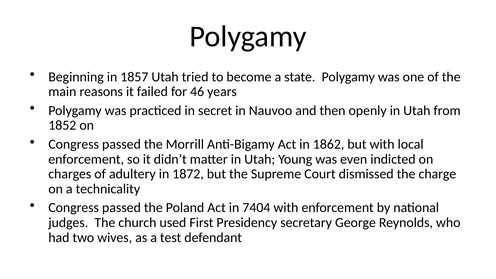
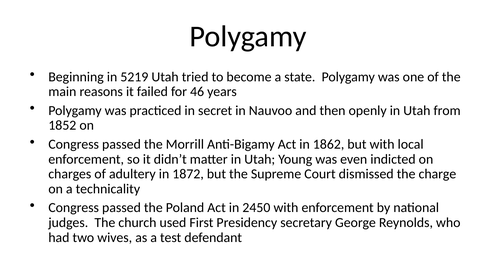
1857: 1857 -> 5219 (134, 77)
7404: 7404 -> 2450 (256, 208)
